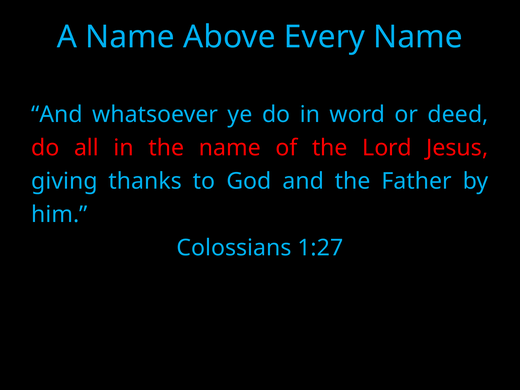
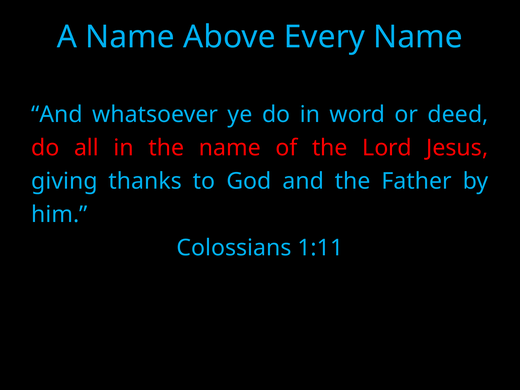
1:27: 1:27 -> 1:11 (320, 248)
